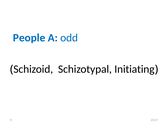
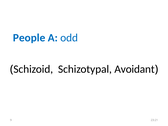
Initiating: Initiating -> Avoidant (135, 69)
